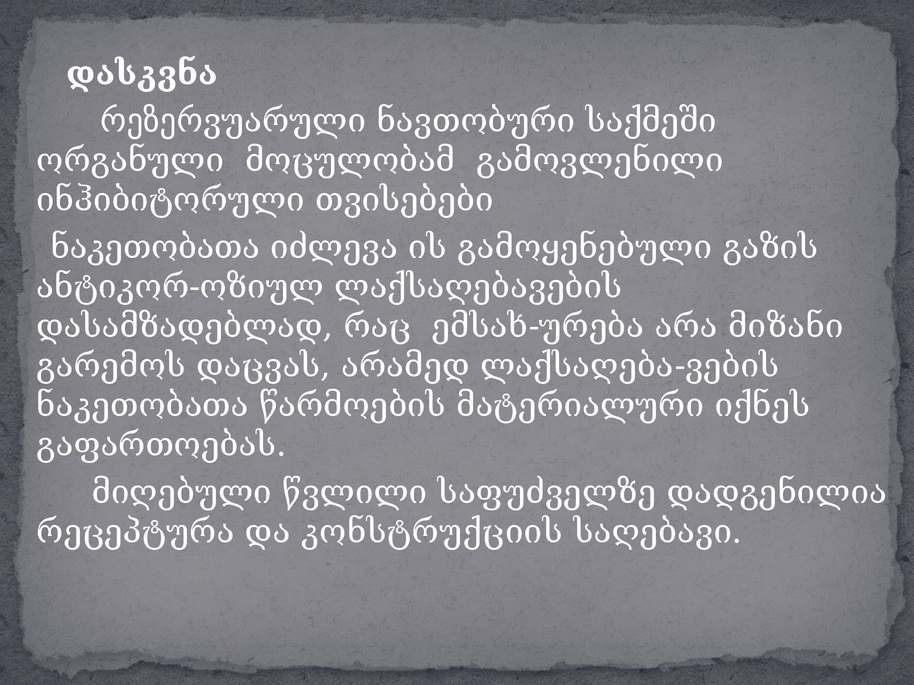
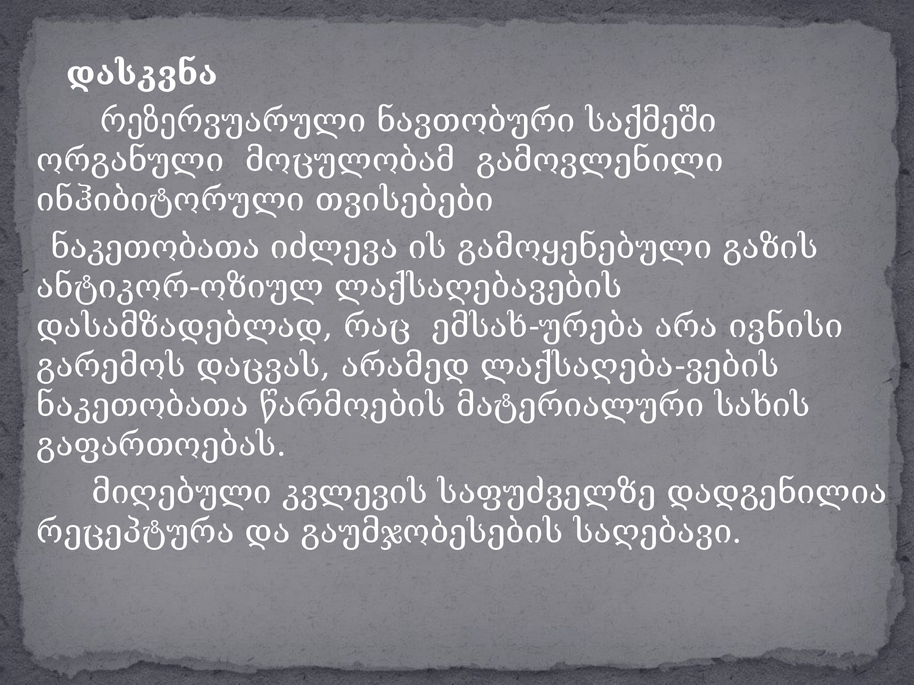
მიზანი: მიზანი -> ივნისი (786, 327)
იქნეს: იქნეს -> სახის (762, 406)
წვლილი: წვლილი -> კვლევის (355, 493)
კონსტრუქციის: კონსტრუქციის -> გაუმჯობესების (432, 532)
